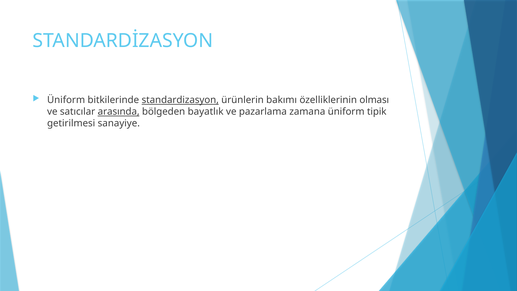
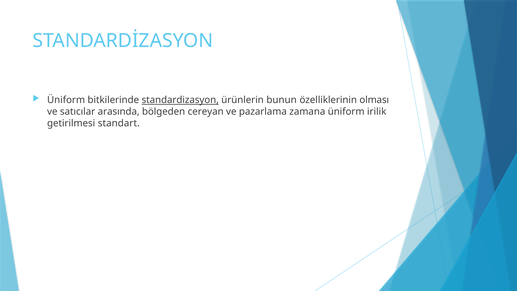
bakımı: bakımı -> bunun (282, 100)
arasında underline: present -> none (119, 112)
bayatlık: bayatlık -> cereyan (206, 112)
tipik: tipik -> irilik (377, 112)
sanayiye: sanayiye -> standart (119, 123)
